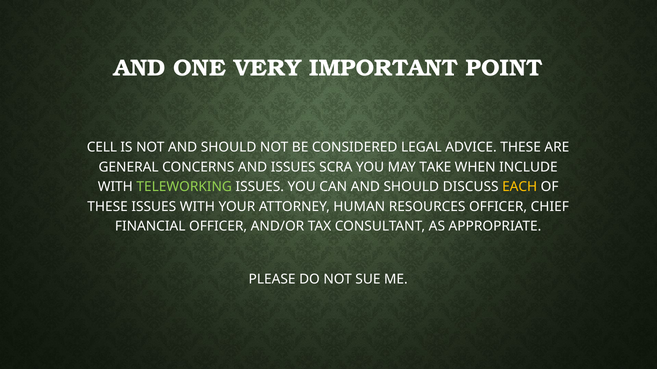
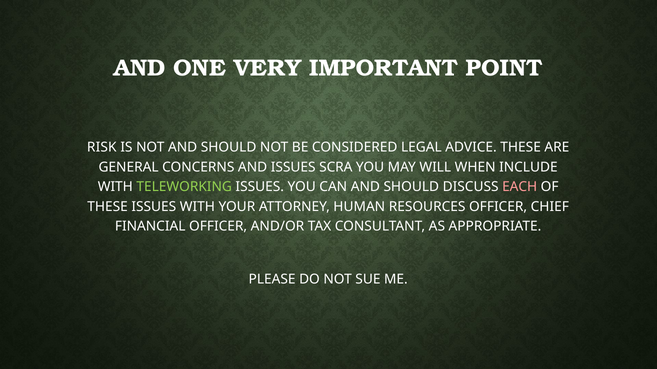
CELL: CELL -> RISK (102, 148)
TAKE: TAKE -> WILL (435, 167)
EACH colour: yellow -> pink (520, 187)
